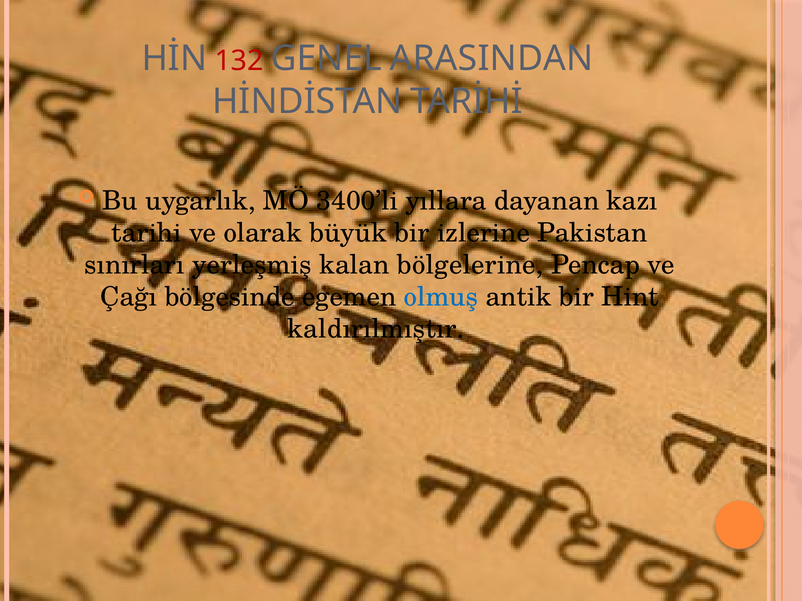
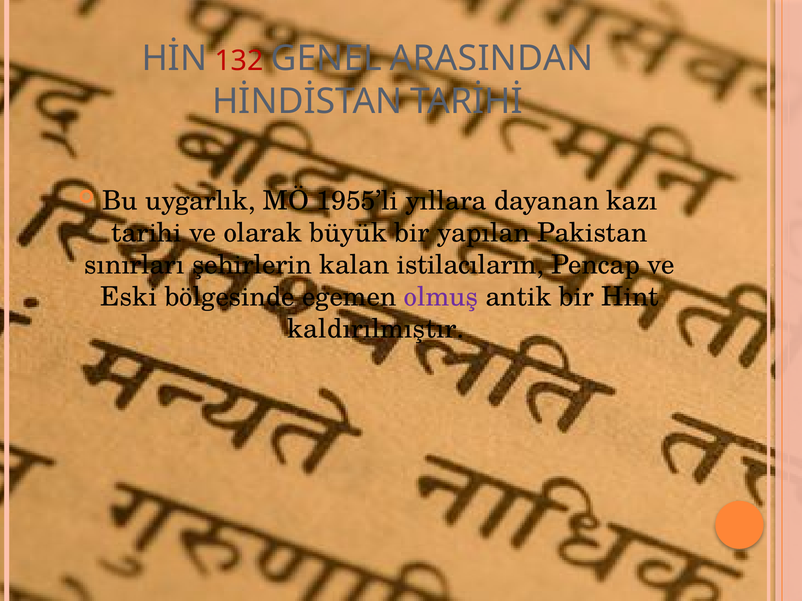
3400’li: 3400’li -> 1955’li (357, 201)
izlerine: izlerine -> yapılan (484, 233)
yerleşmiş: yerleşmiş -> şehirlerin (252, 265)
bölgelerine: bölgelerine -> istilacıların (470, 265)
Çağı: Çağı -> Eski (129, 297)
olmuş colour: blue -> purple (441, 297)
